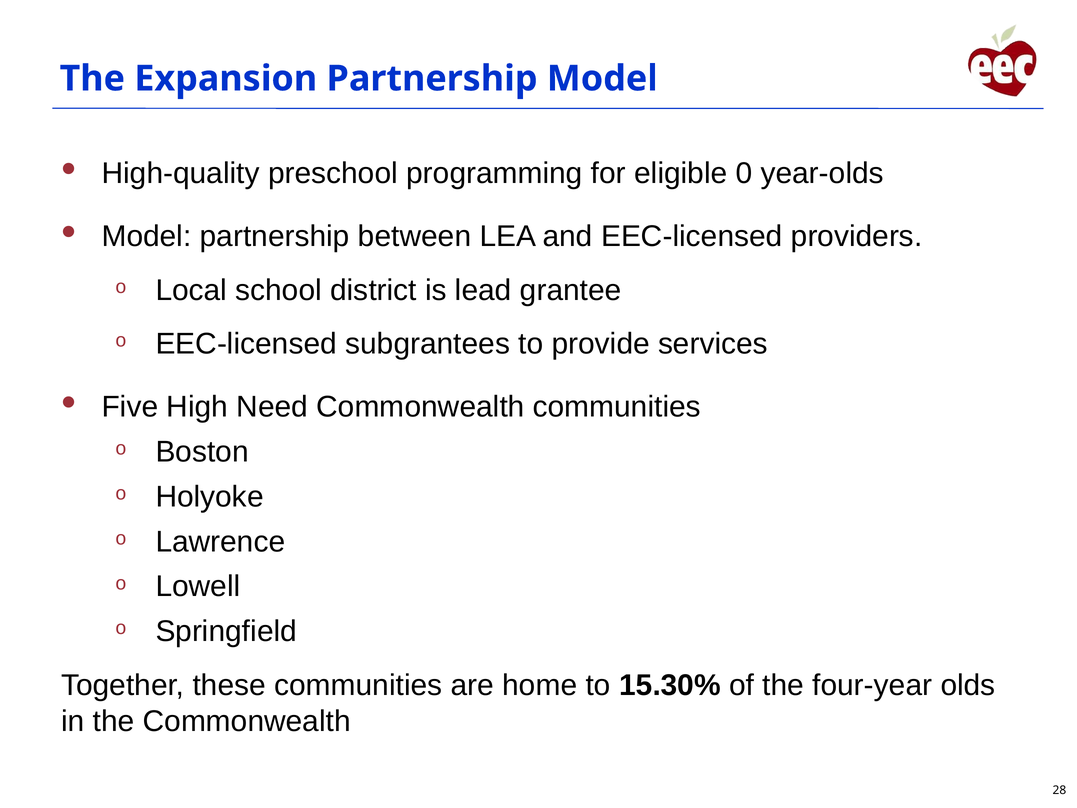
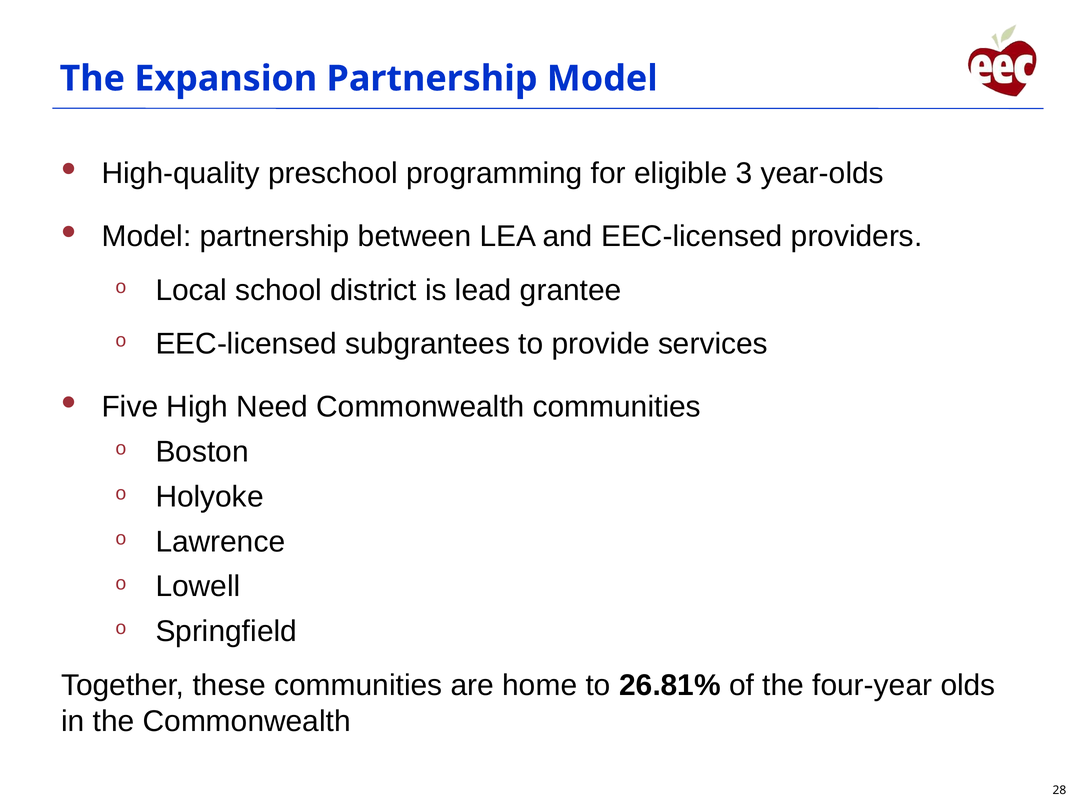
0: 0 -> 3 (744, 173)
15.30%: 15.30% -> 26.81% (670, 685)
